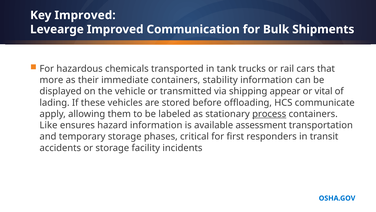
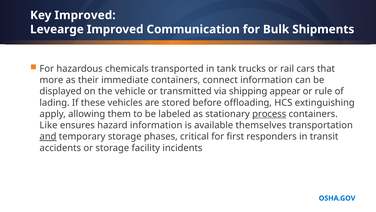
stability: stability -> connect (220, 80)
vital: vital -> rule (323, 91)
communicate: communicate -> extinguishing (325, 102)
assessment: assessment -> themselves (261, 125)
and underline: none -> present (48, 136)
